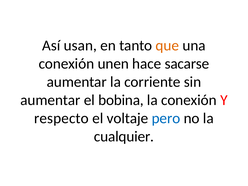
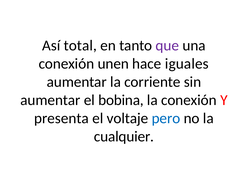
usan: usan -> total (80, 46)
que colour: orange -> purple (167, 46)
sacarse: sacarse -> iguales (187, 64)
respecto: respecto -> presenta (61, 118)
